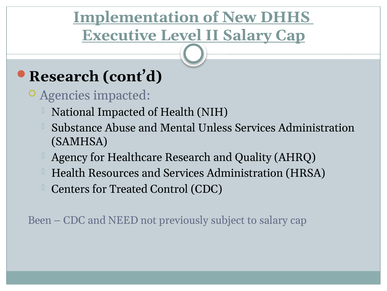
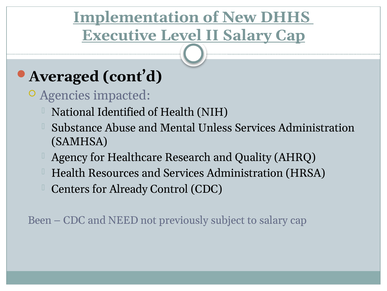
Research: Research -> Averaged (64, 76)
National Impacted: Impacted -> Identified (121, 112)
Treated: Treated -> Already (129, 189)
